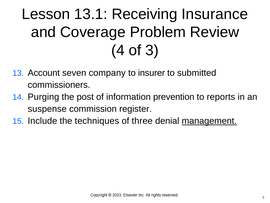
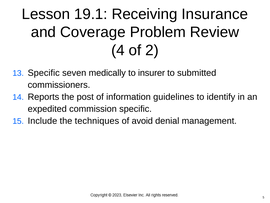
13.1: 13.1 -> 19.1 (91, 14)
3: 3 -> 2 (152, 50)
Account: Account -> Specific (44, 73)
company: company -> medically (107, 73)
Purging: Purging -> Reports (43, 97)
prevention: prevention -> guidelines (174, 97)
reports: reports -> identify (221, 97)
suspense: suspense -> expedited (47, 109)
commission register: register -> specific (136, 109)
three: three -> avoid (142, 121)
management underline: present -> none (209, 121)
